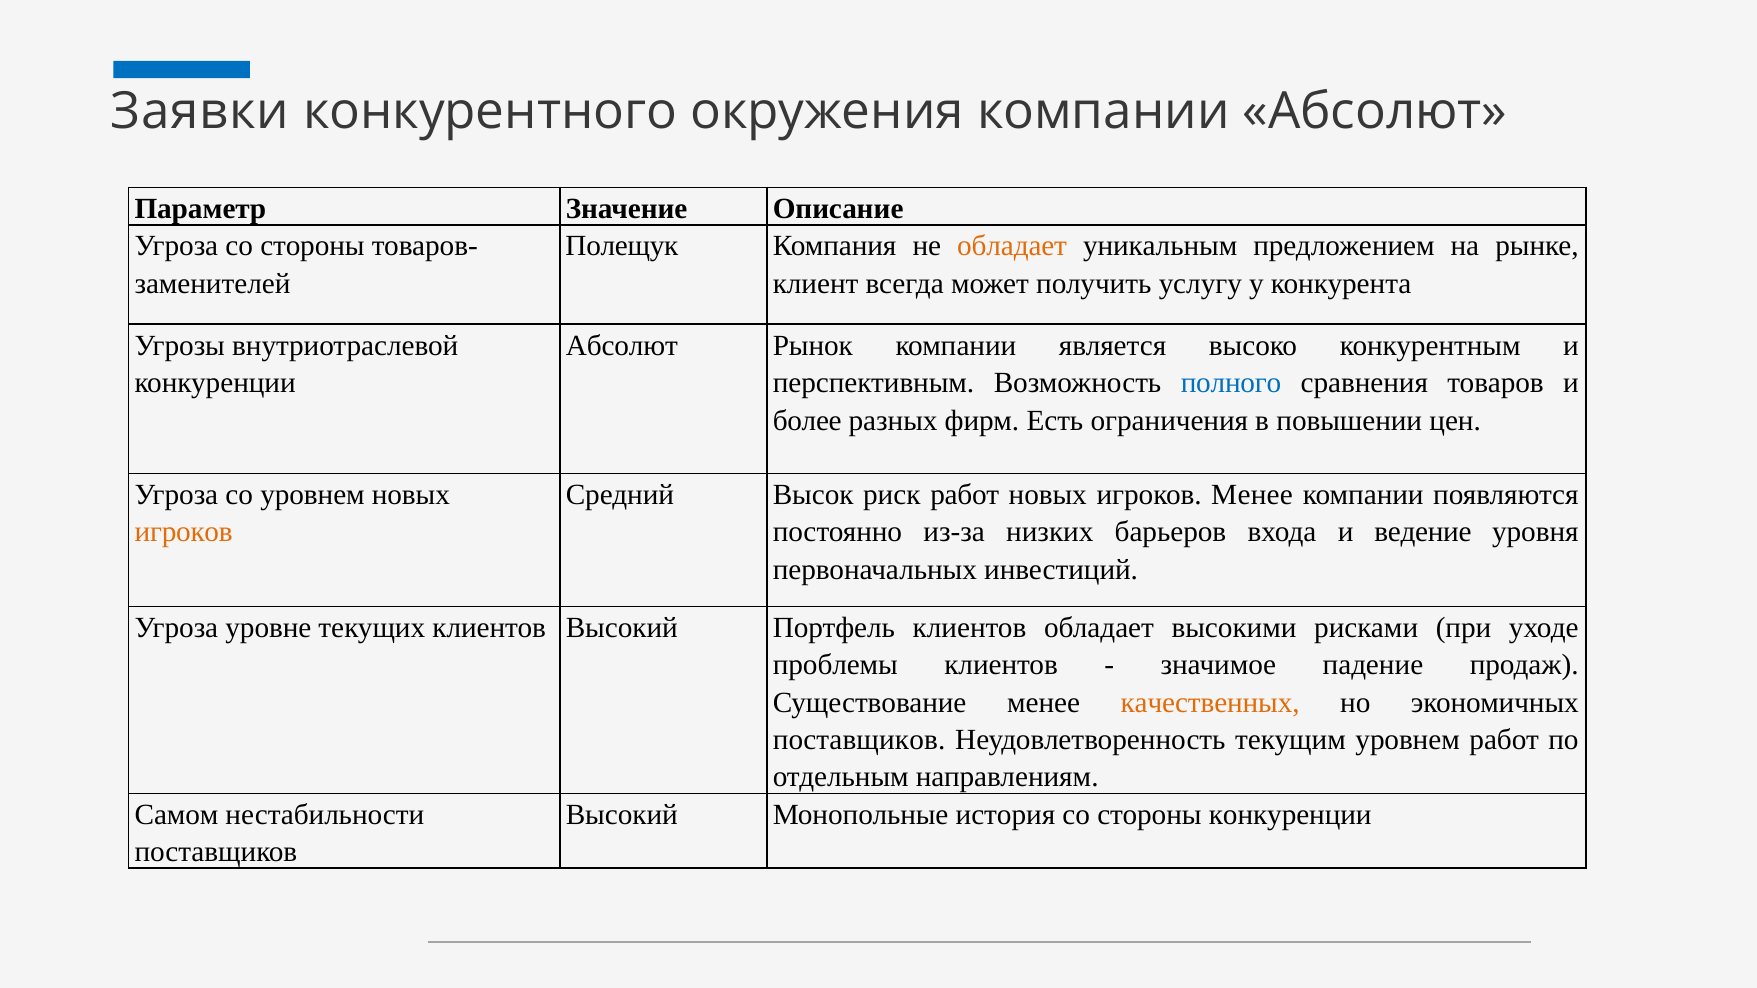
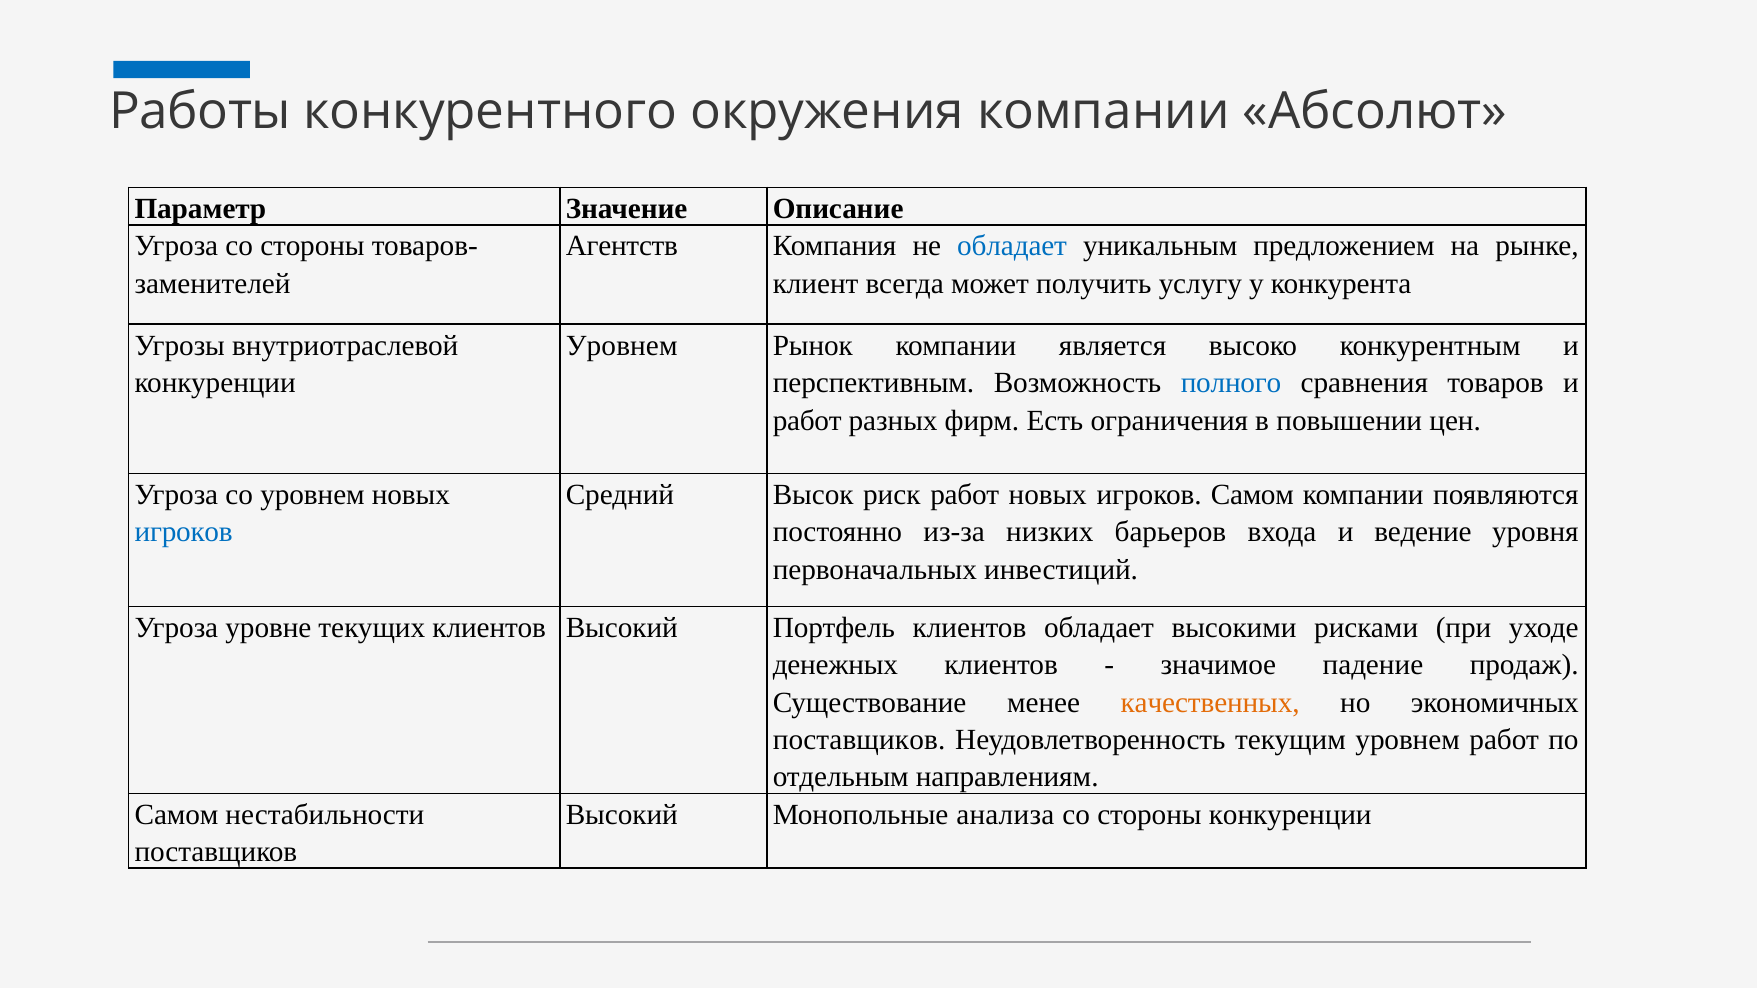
Заявки: Заявки -> Работы (200, 112)
Полещук: Полещук -> Агентств (622, 246)
обладает colour: orange -> blue (1012, 246)
Абсолют: Абсолют -> Уровнем (622, 346)
более: более -> работ (807, 421)
игроков Менее: Менее -> Самом (1252, 495)
игроков colour: orange -> blue (184, 532)
проблемы: проблемы -> денежных (835, 665)
история: история -> анализа (1005, 815)
